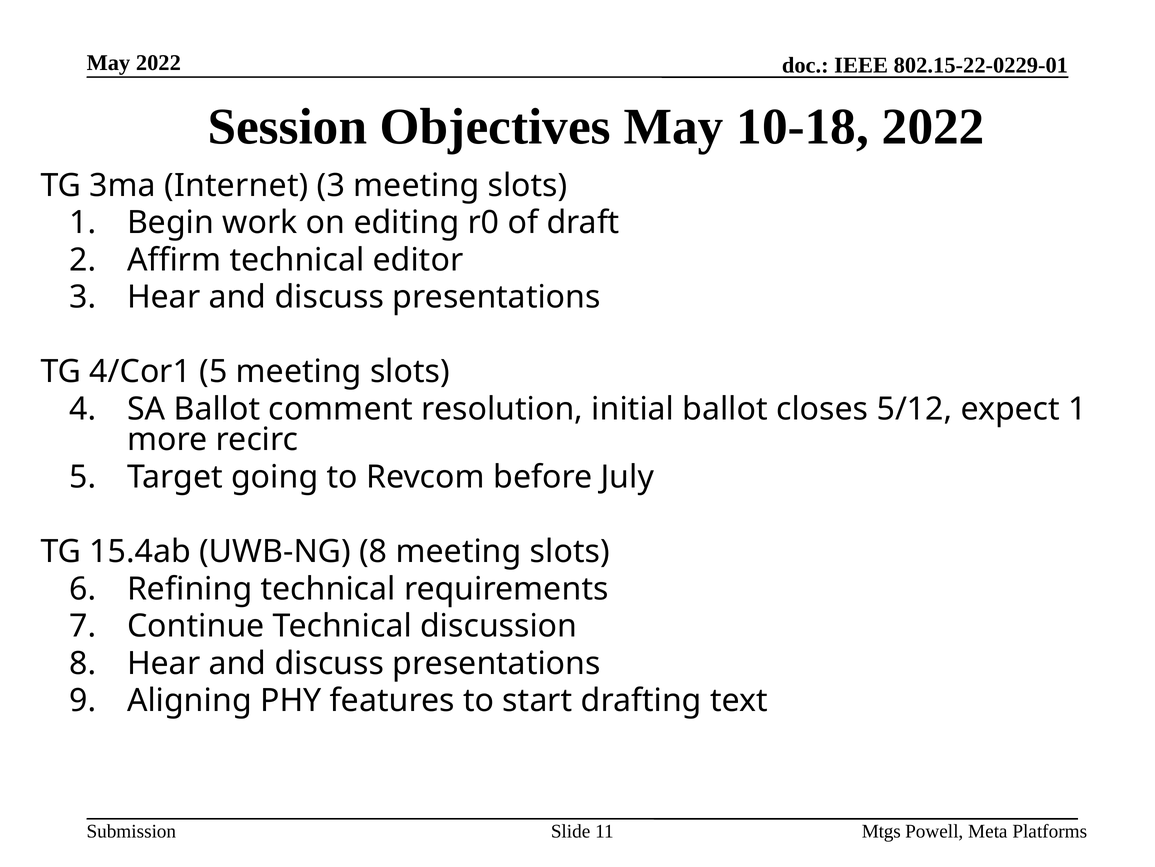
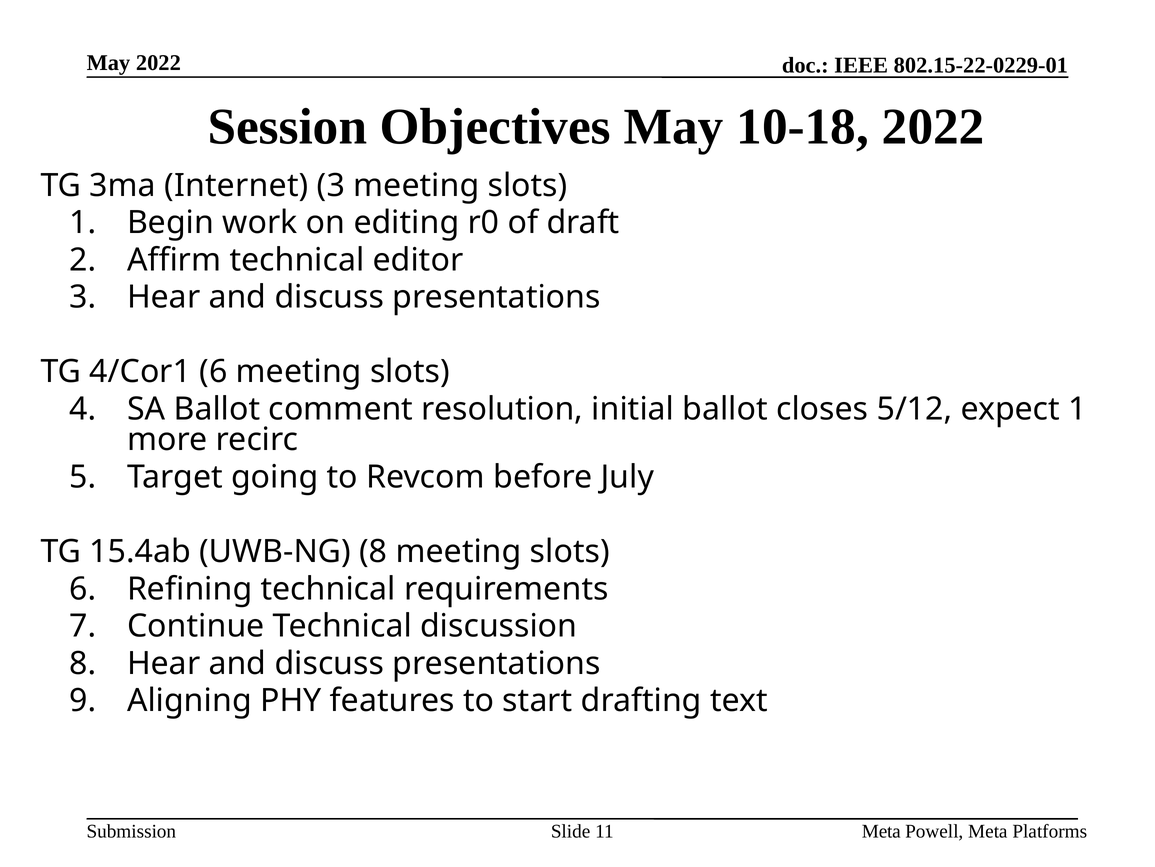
4/Cor1 5: 5 -> 6 (213, 371)
Mtgs: Mtgs -> Meta (881, 831)
